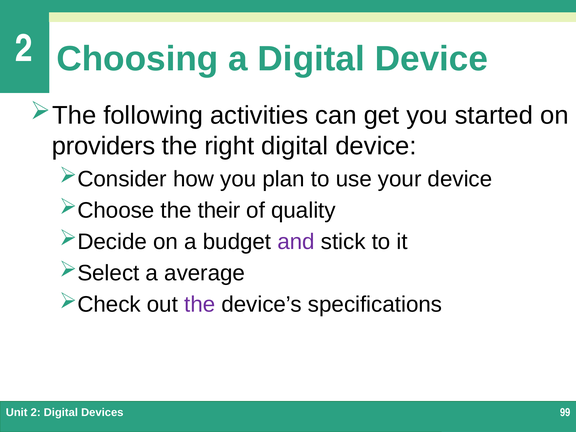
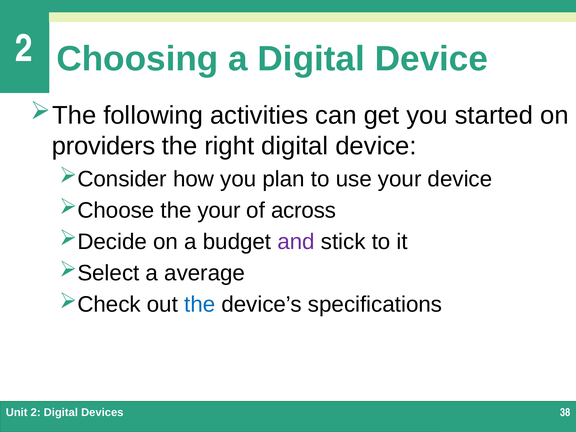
the their: their -> your (219, 210)
quality: quality -> across (303, 210)
the colour: purple -> blue (200, 305)
99: 99 -> 38 (565, 412)
